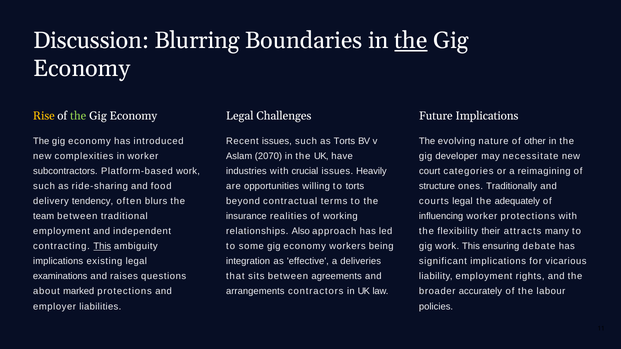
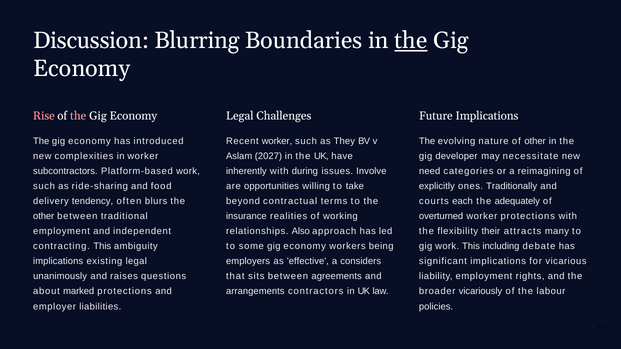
Rise colour: yellow -> pink (44, 116)
the colour: light green -> pink (78, 116)
Recent issues: issues -> worker (277, 141)
as Torts: Torts -> They (344, 141)
2070: 2070 -> 2027 (268, 156)
industries: industries -> inherently (246, 171)
crucial: crucial -> during (305, 171)
Heavily: Heavily -> Involve (371, 171)
court: court -> need (430, 171)
to torts: torts -> take (355, 186)
structure: structure -> explicitly (437, 186)
courts legal: legal -> each (463, 201)
team: team -> other (44, 216)
influencing: influencing -> overturned (441, 216)
This underline: present -> none (102, 247)
ensuring: ensuring -> including (501, 247)
integration: integration -> employers (248, 262)
deliveries: deliveries -> considers (361, 262)
examinations: examinations -> unanimously (60, 277)
accurately: accurately -> vicariously (480, 292)
